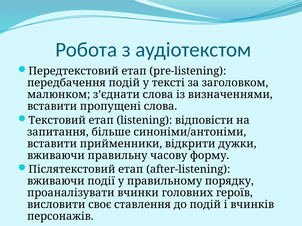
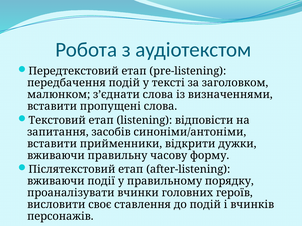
більше: більше -> засобів (111, 132)
